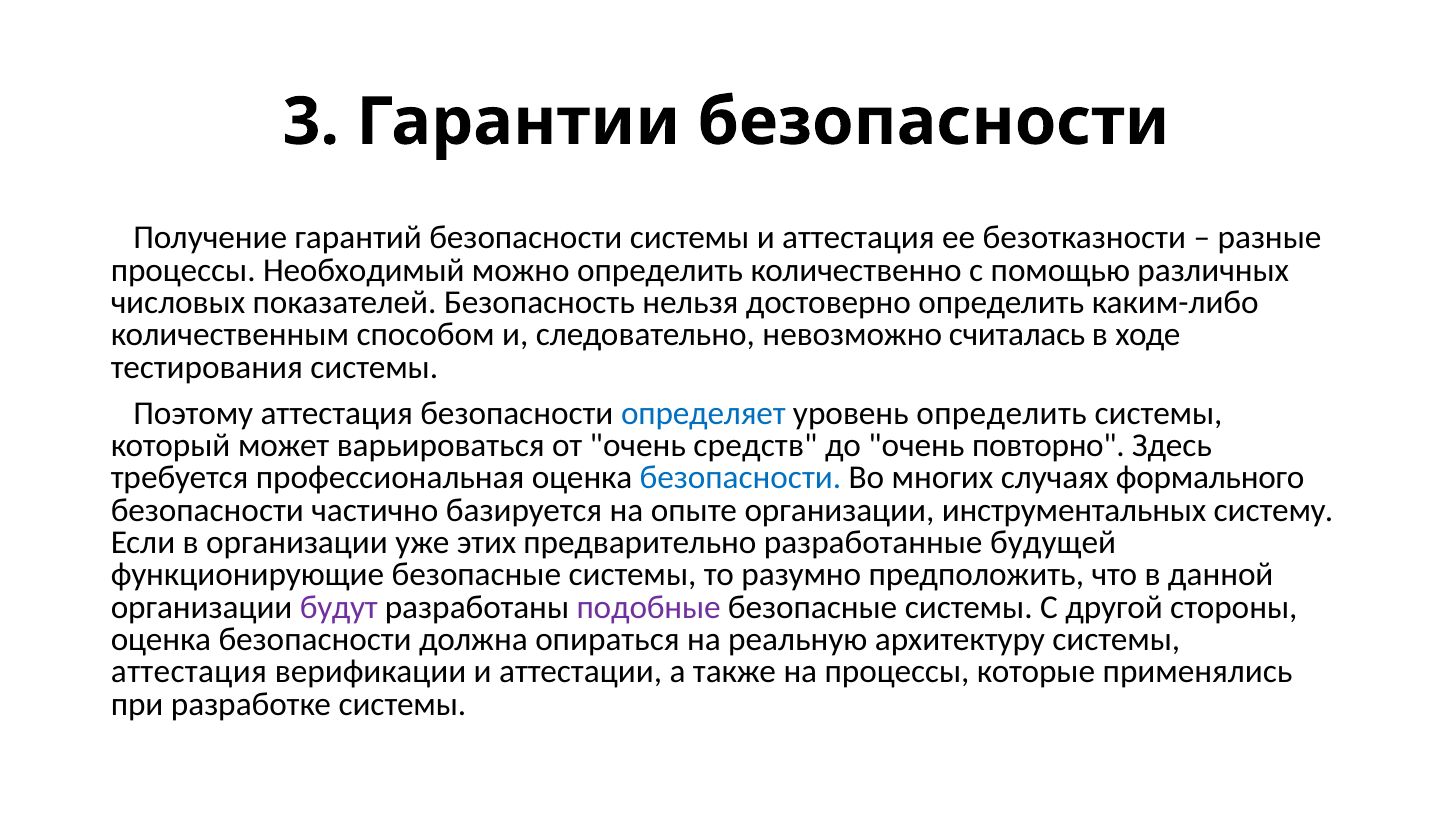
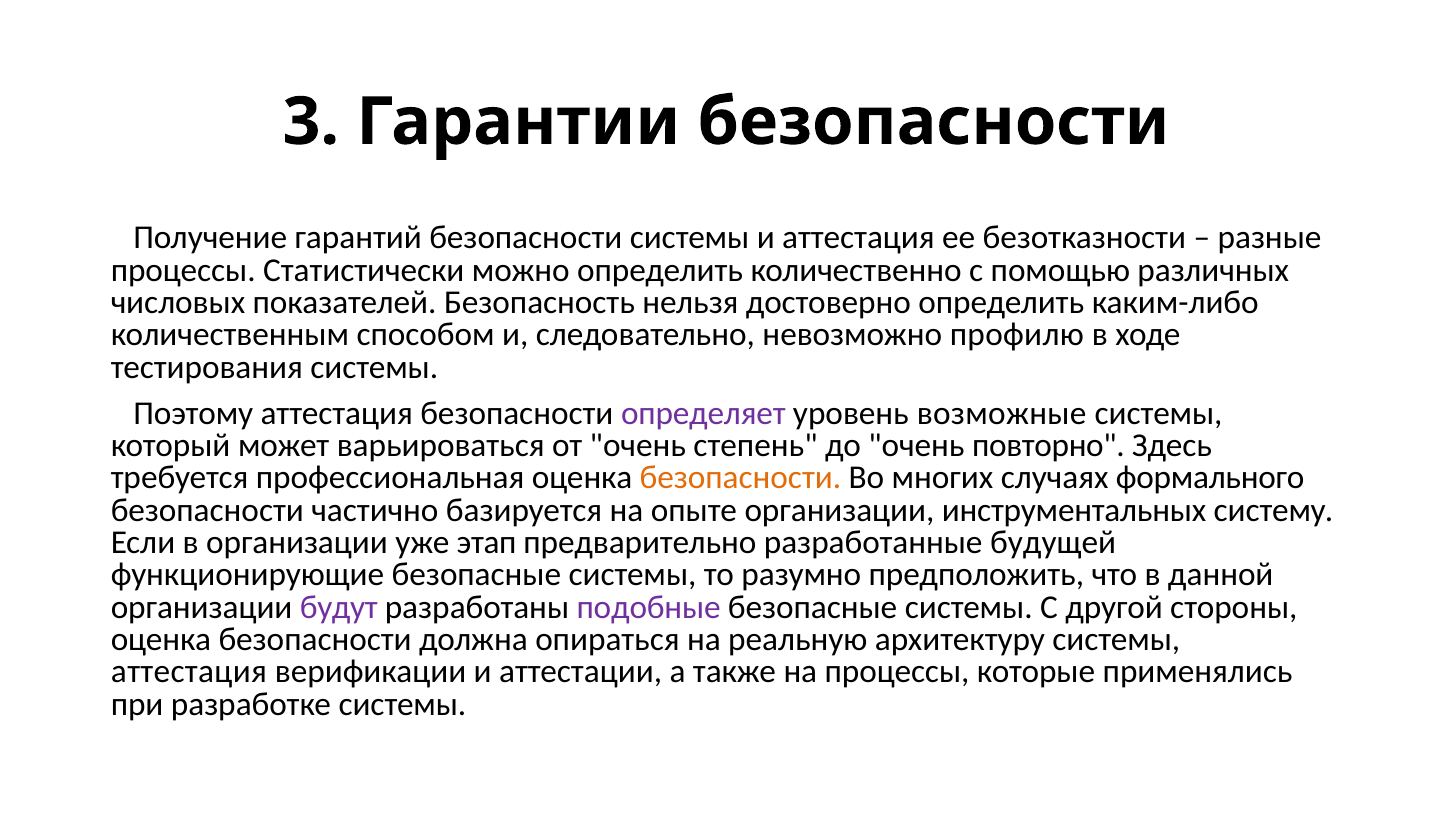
Необходимый: Необходимый -> Статистически (364, 270)
считалась: считалась -> профилю (1017, 335)
определяет colour: blue -> purple (703, 413)
уровень определить: определить -> возможные (1002, 413)
средств: средств -> степень (756, 446)
безопасности colour: blue -> orange (740, 478)
этих: этих -> этап (487, 543)
